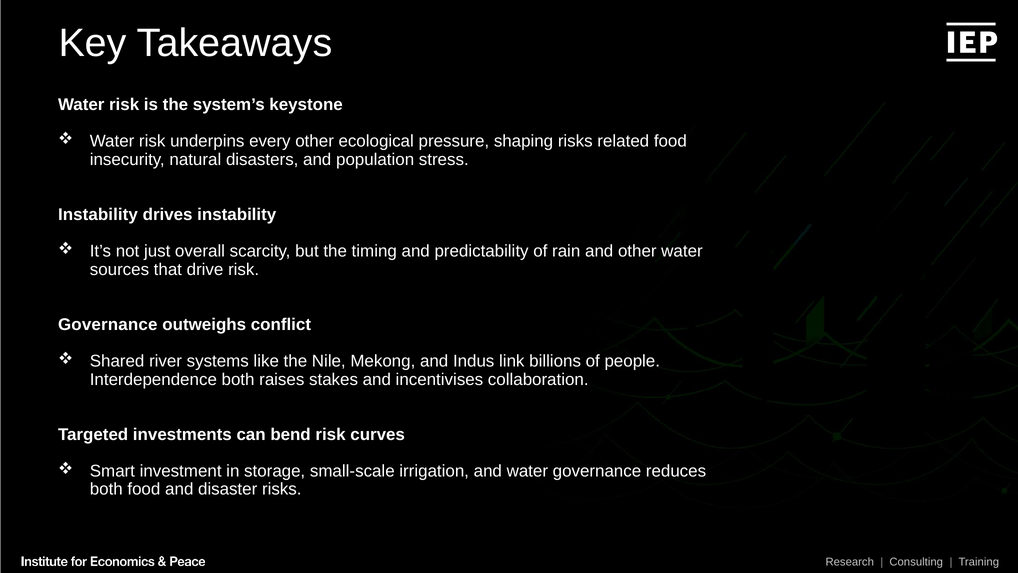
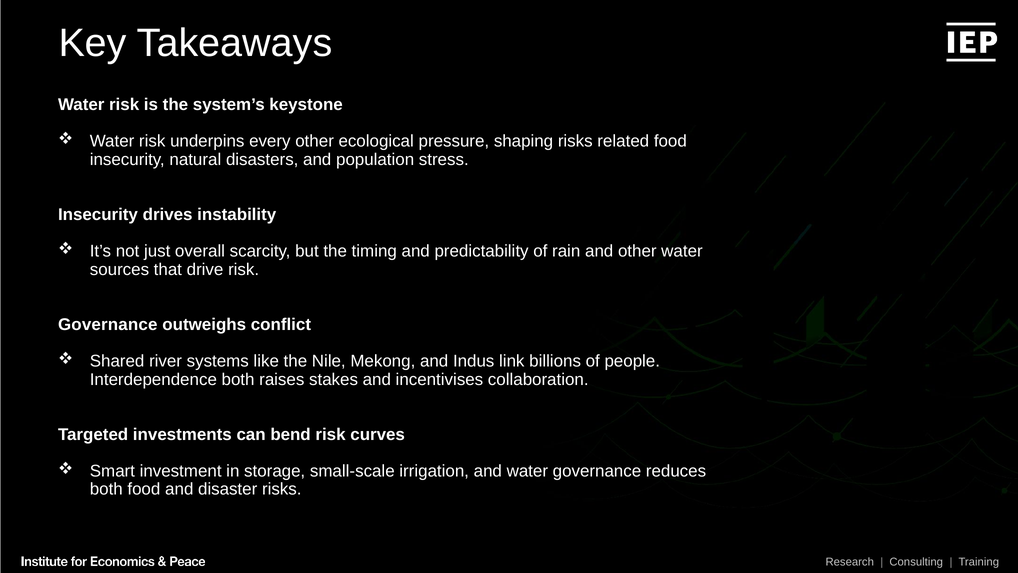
Instability: Instability -> Insecurity (98, 214)
